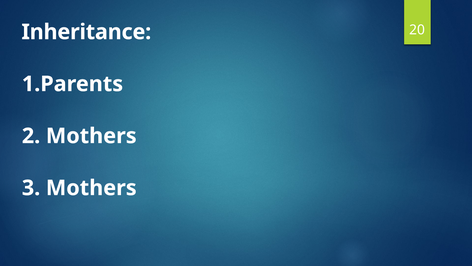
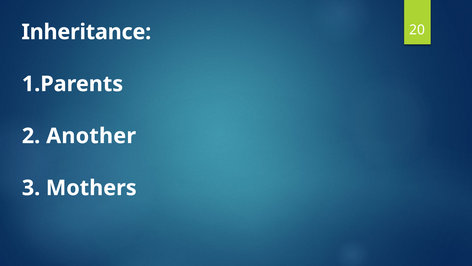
2 Mothers: Mothers -> Another (91, 136)
